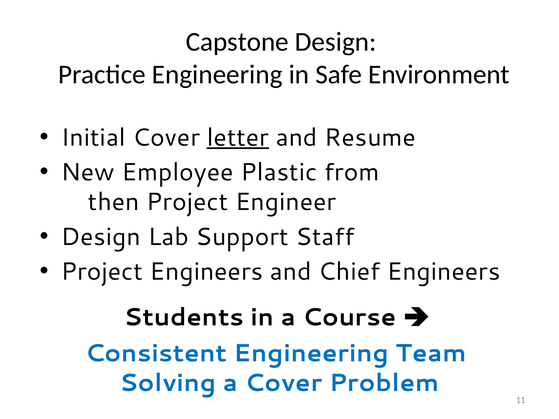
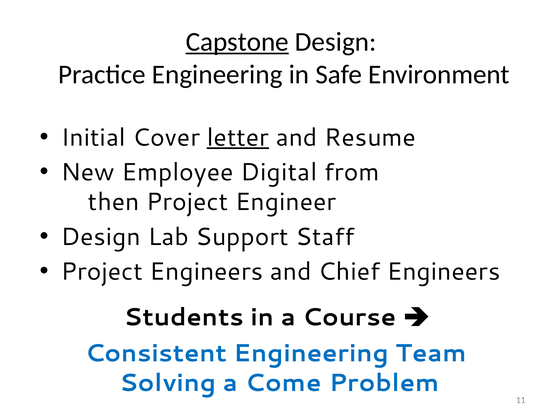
Capstone underline: none -> present (237, 42)
Plastic: Plastic -> Digital (279, 172)
a Cover: Cover -> Come (283, 383)
